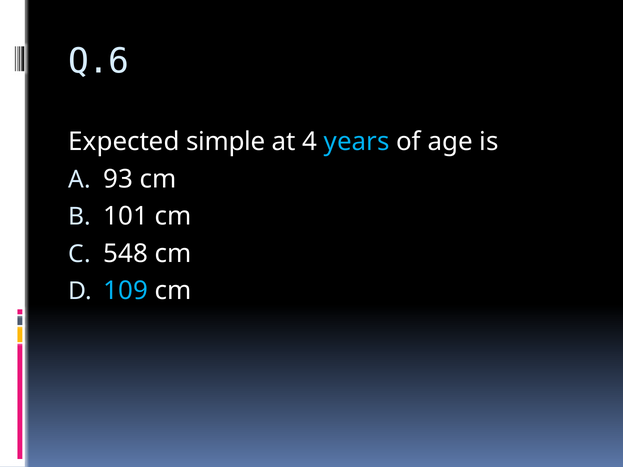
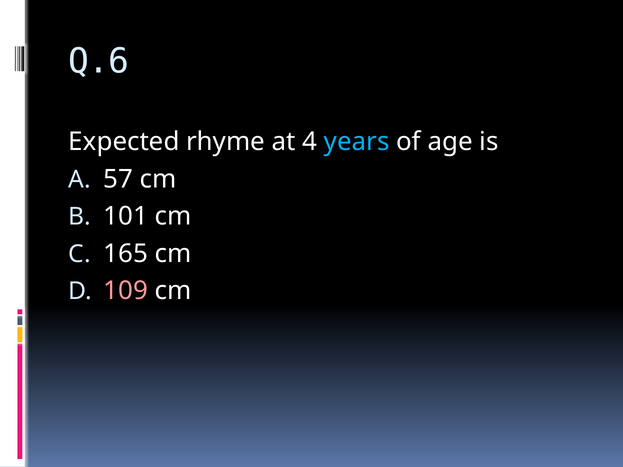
simple: simple -> rhyme (226, 142)
93: 93 -> 57 (118, 179)
548: 548 -> 165 (126, 254)
109 colour: light blue -> pink (126, 291)
